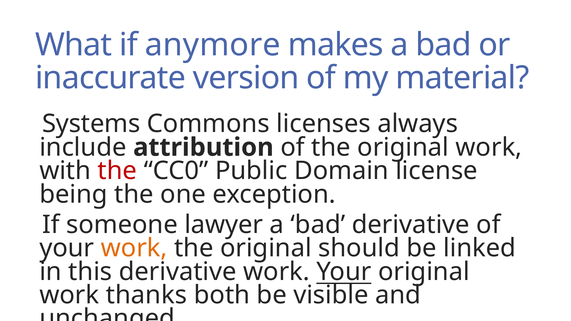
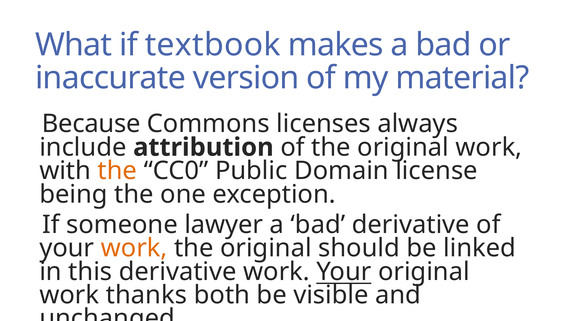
anymore: anymore -> textbook (213, 45)
Systems: Systems -> Because (91, 124)
the colour: red -> orange (117, 171)
